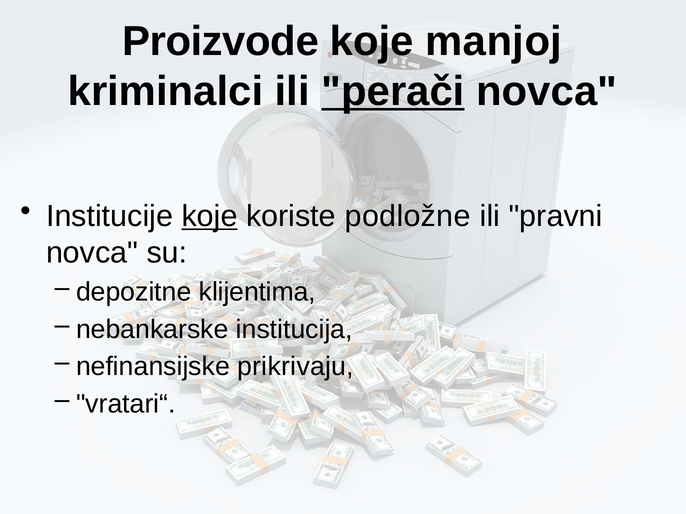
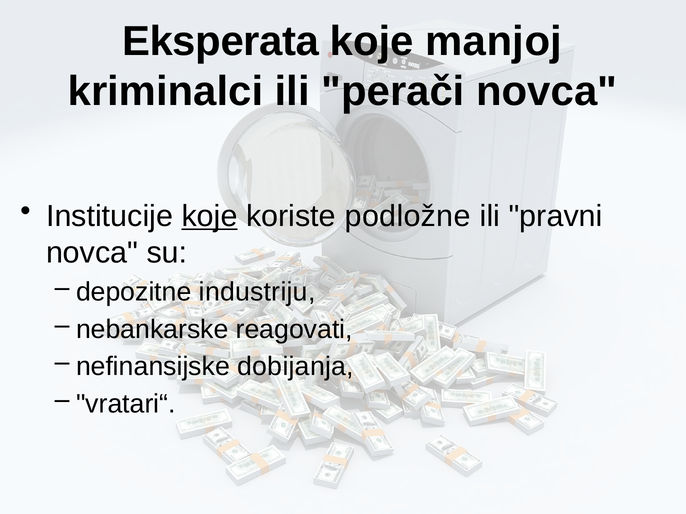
Proizvode: Proizvode -> Eksperata (221, 41)
perači underline: present -> none (393, 92)
klijentima: klijentima -> industriju (257, 292)
institucija: institucija -> reagovati (294, 330)
prikrivaju: prikrivaju -> dobijanja (296, 367)
